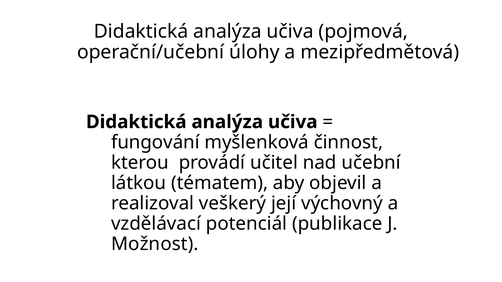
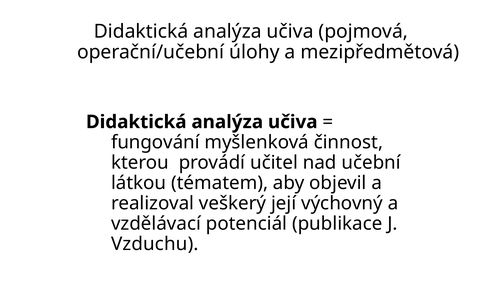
Možnost: Možnost -> Vzduchu (155, 244)
